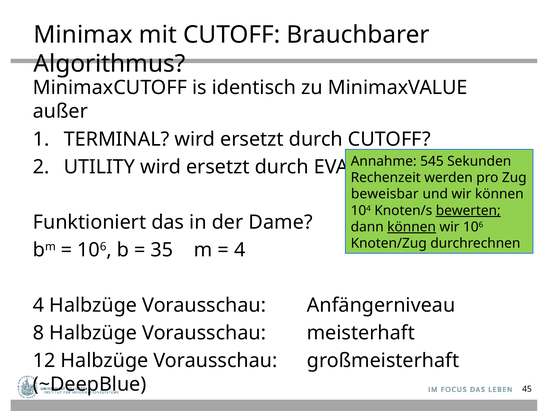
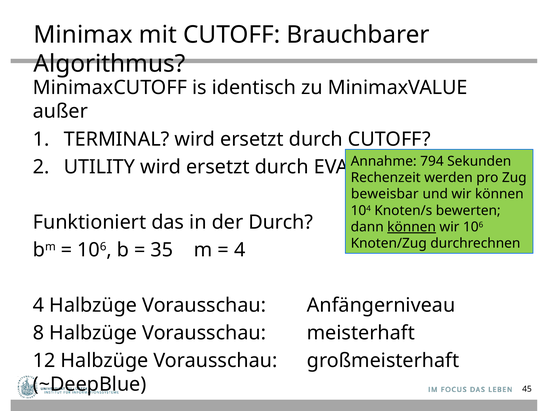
545: 545 -> 794 (432, 161)
bewerten underline: present -> none (468, 211)
der Dame: Dame -> Durch (281, 222)
